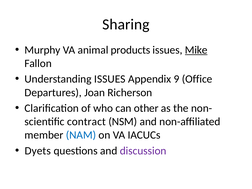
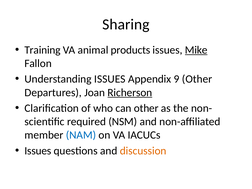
Murphy: Murphy -> Training (42, 50)
9 Office: Office -> Other (197, 79)
Richerson underline: none -> present (130, 93)
contract: contract -> required (86, 122)
Dyets: Dyets -> Issues (38, 151)
discussion colour: purple -> orange (143, 151)
